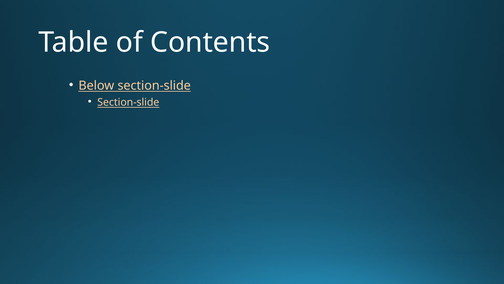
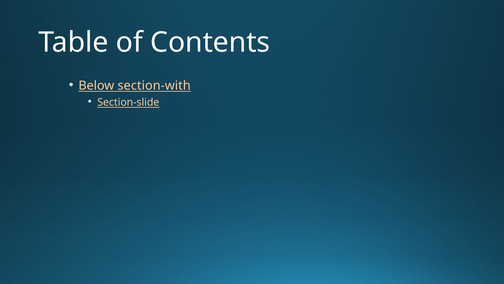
Below section-slide: section-slide -> section-with (154, 86)
